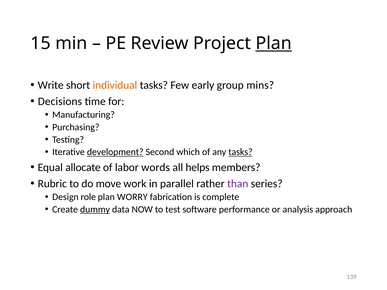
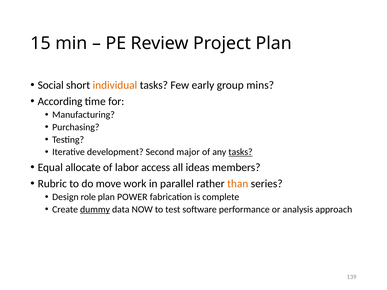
Plan underline: present -> none (274, 43)
Write: Write -> Social (51, 85)
Decisions: Decisions -> According (60, 101)
development underline: present -> none (115, 152)
which: which -> major (188, 152)
words: words -> access (156, 168)
helps: helps -> ideas (198, 168)
than colour: purple -> orange (238, 184)
WORRY: WORRY -> POWER (132, 197)
